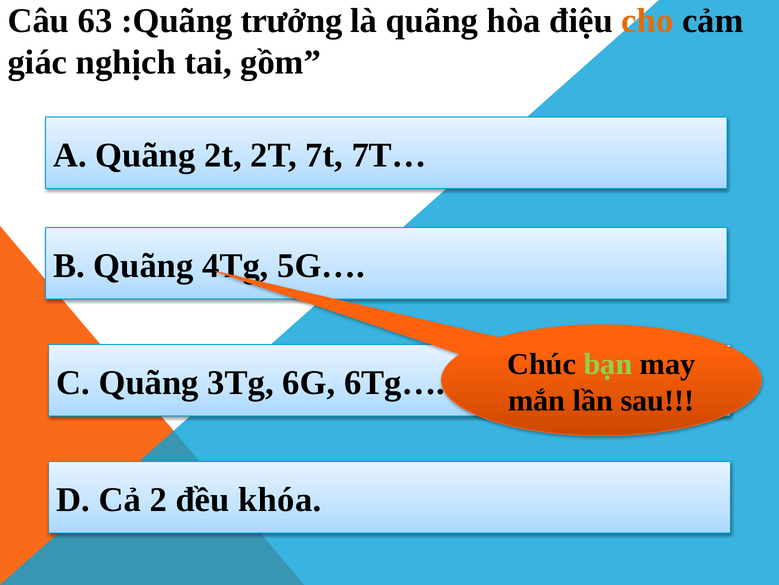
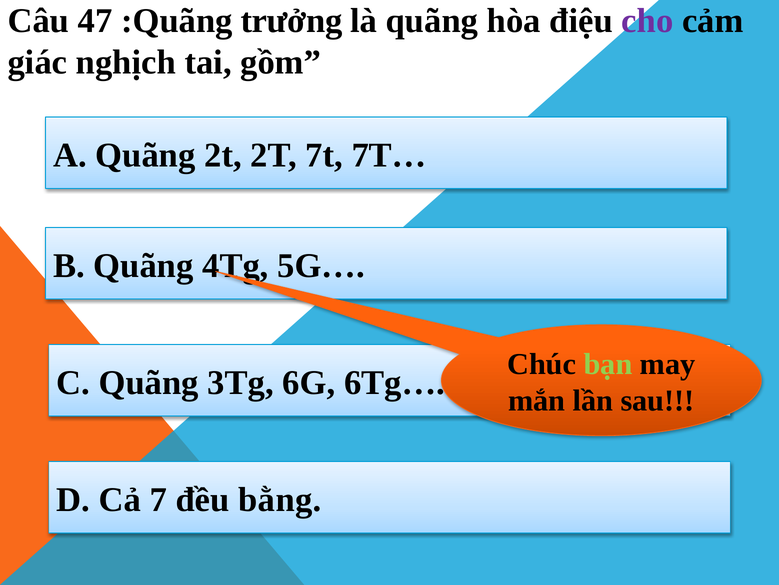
63: 63 -> 47 (95, 21)
cho colour: orange -> purple (647, 21)
2: 2 -> 7 (158, 499)
khóa: khóa -> bằng (280, 499)
